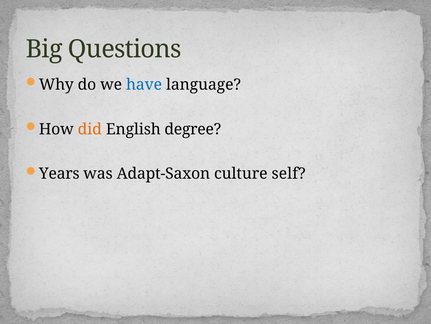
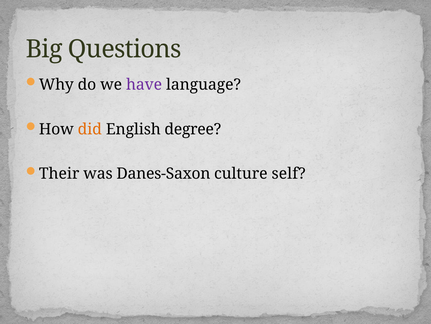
have colour: blue -> purple (144, 84)
Years: Years -> Their (59, 173)
Adapt-Saxon: Adapt-Saxon -> Danes-Saxon (163, 173)
